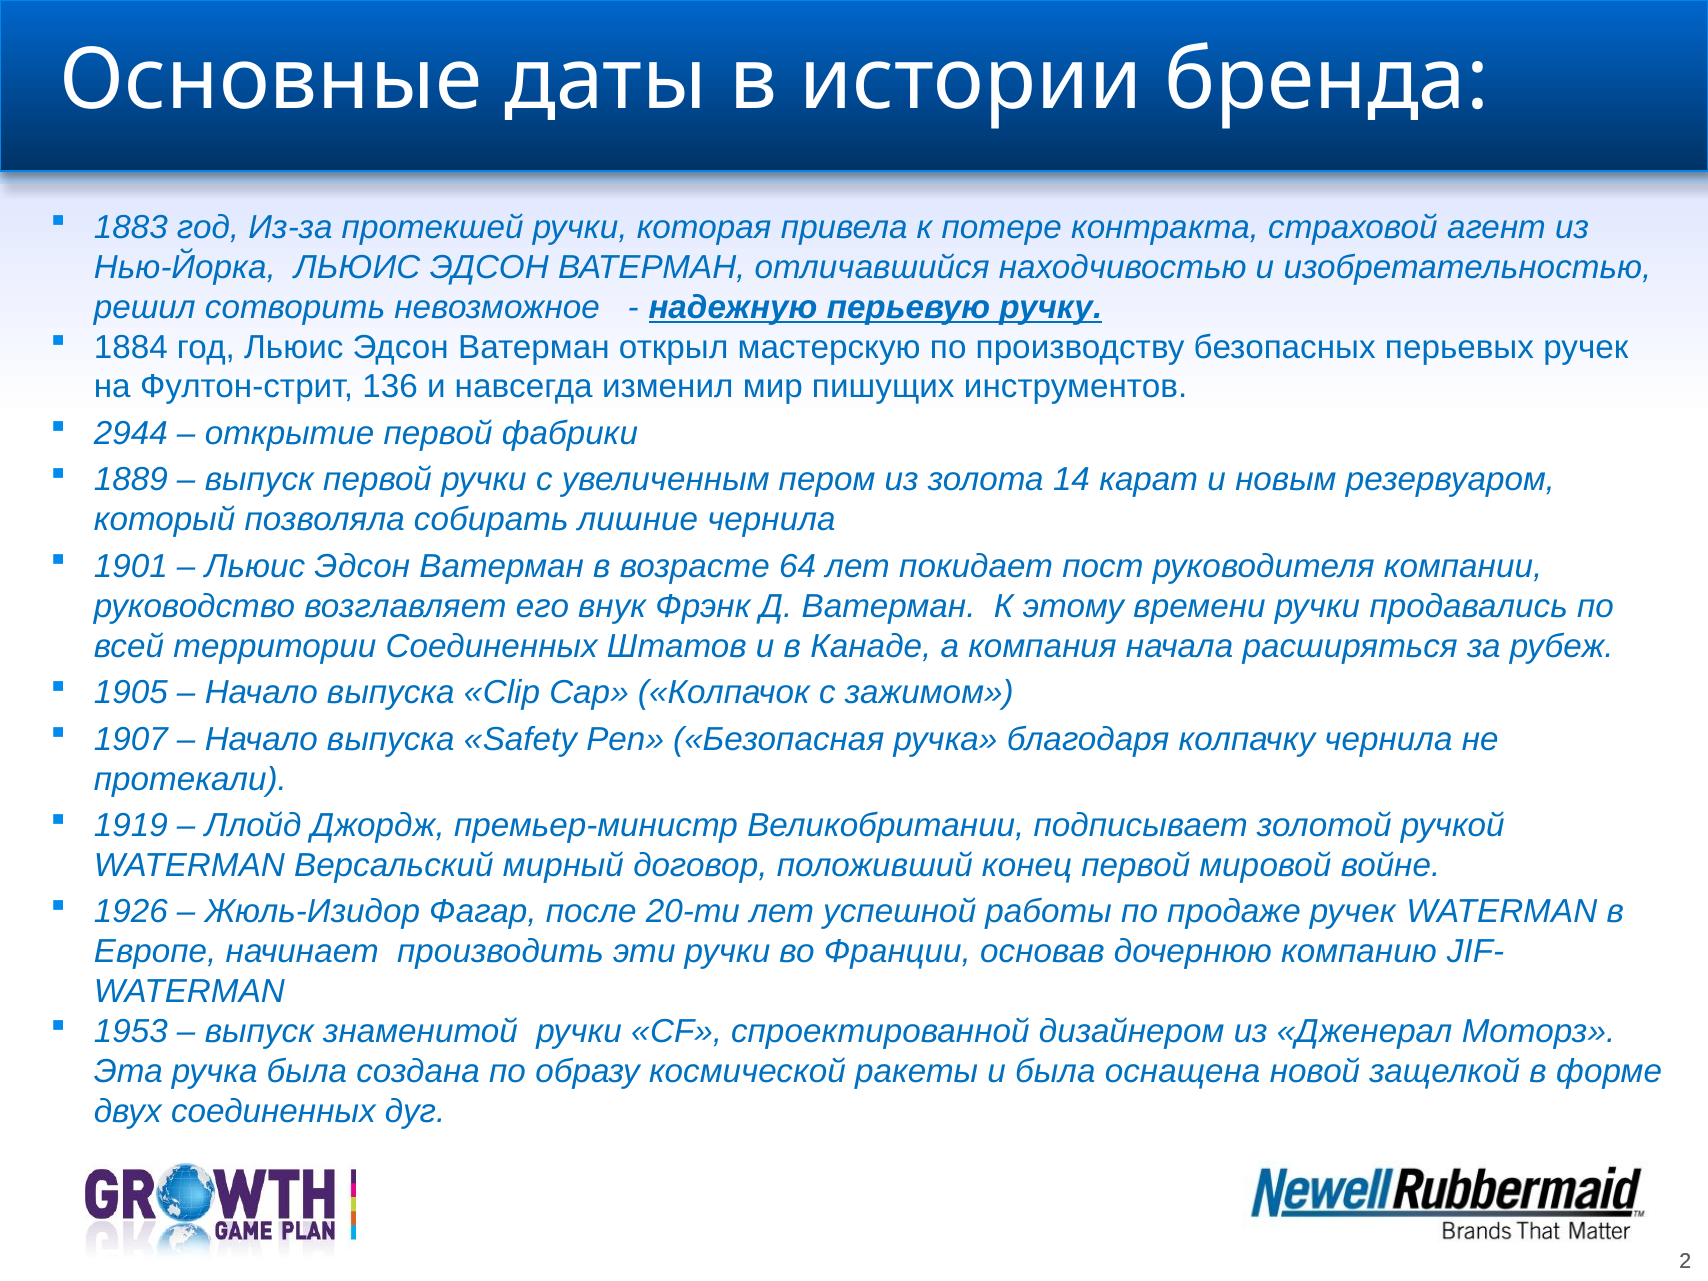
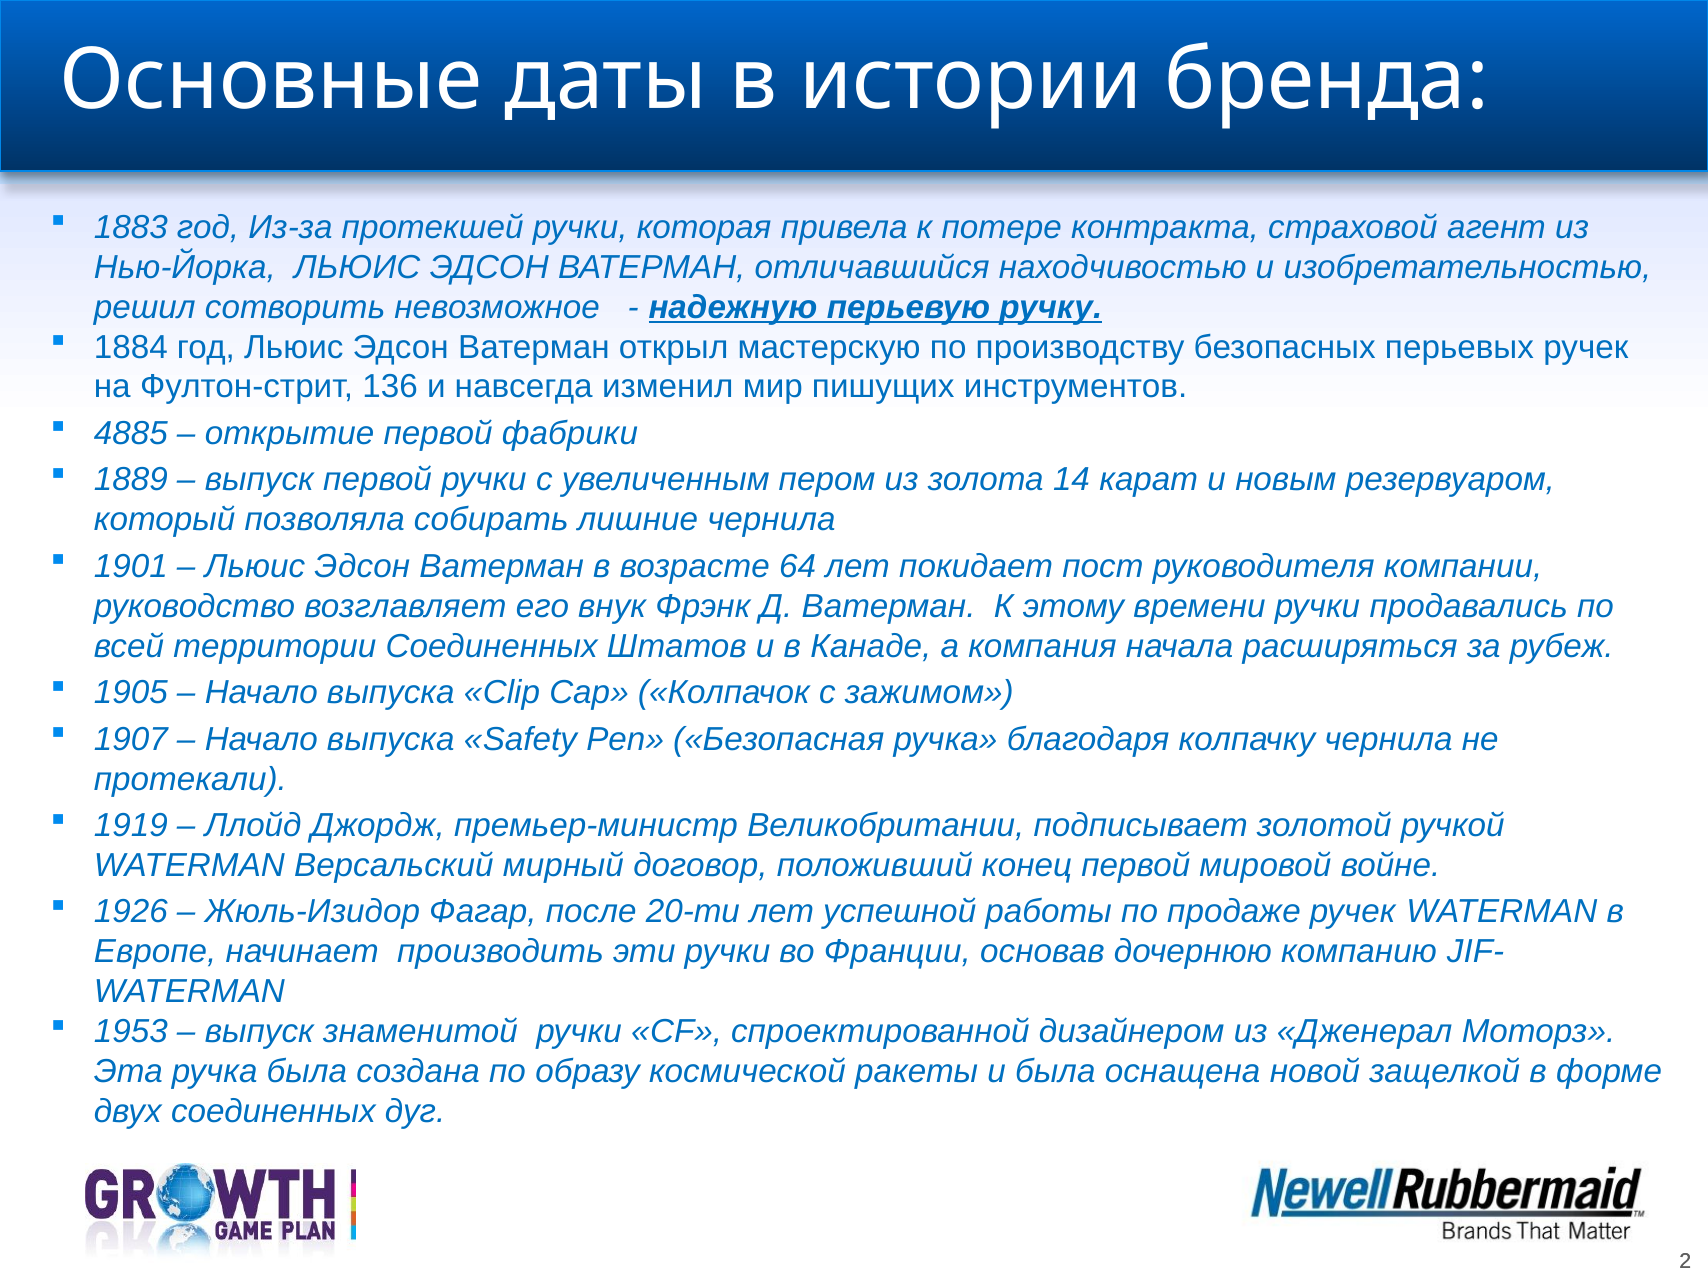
2944: 2944 -> 4885 (131, 433)
